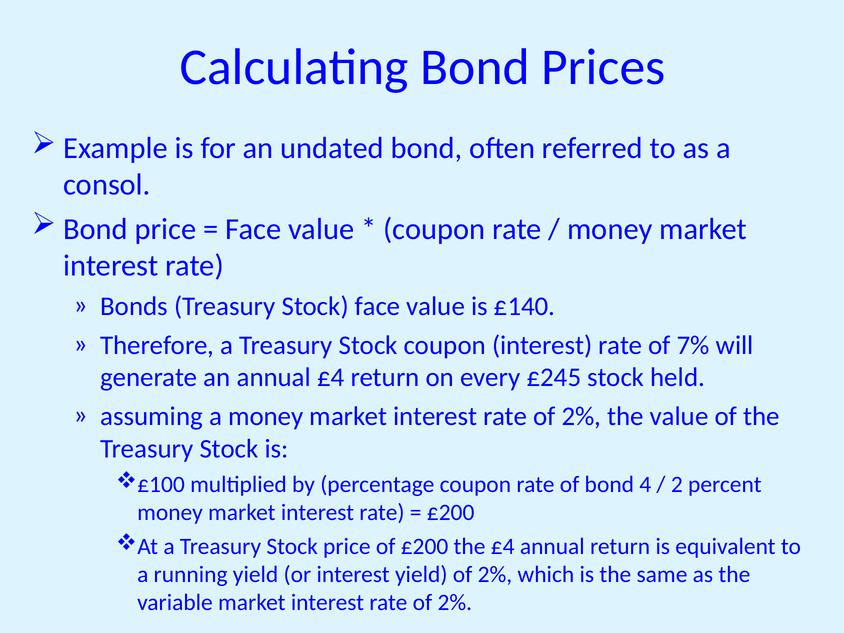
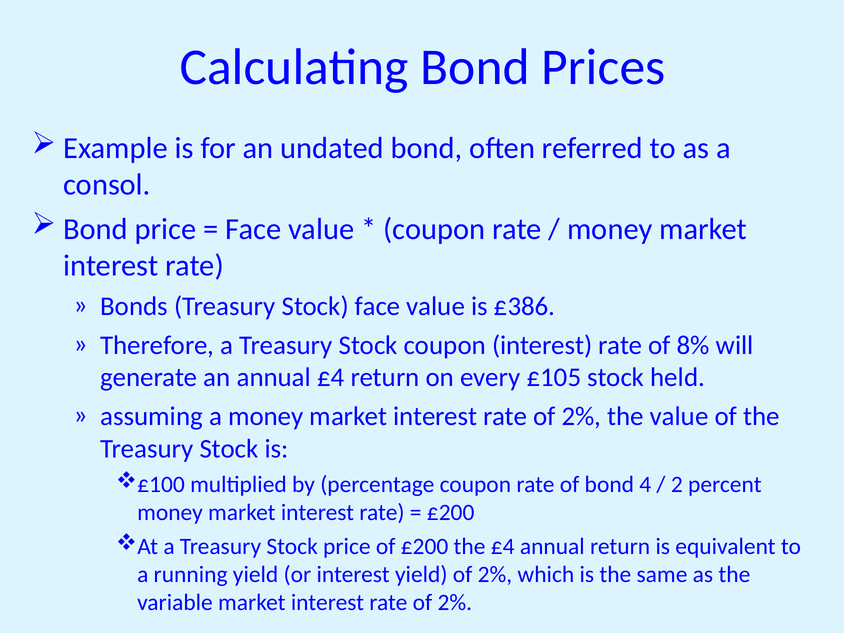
£140: £140 -> £386 (525, 306)
7%: 7% -> 8% (693, 345)
£245: £245 -> £105 (554, 378)
